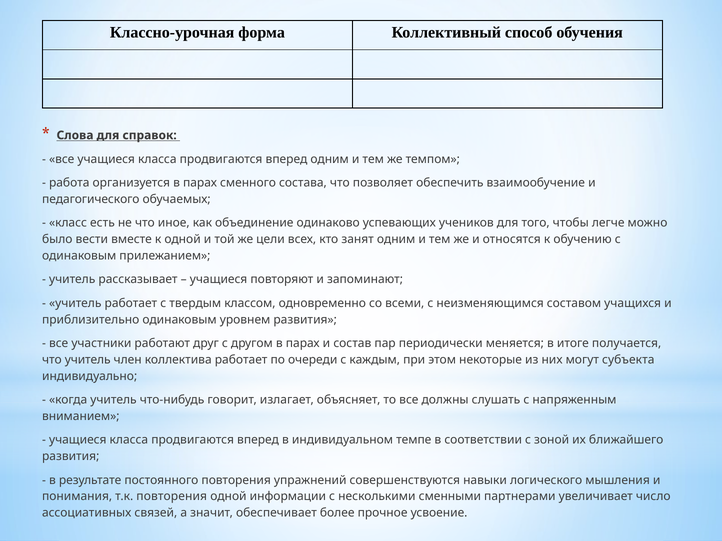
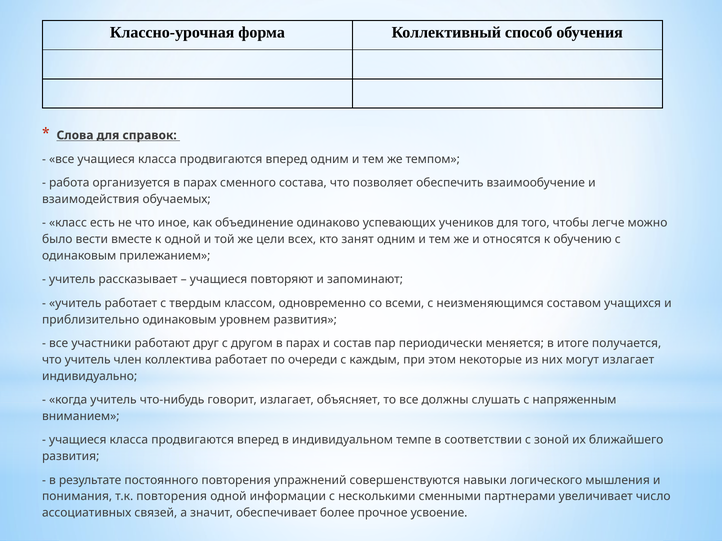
педагогического: педагогического -> взаимодействия (91, 199)
могут субъекта: субъекта -> излагает (628, 360)
